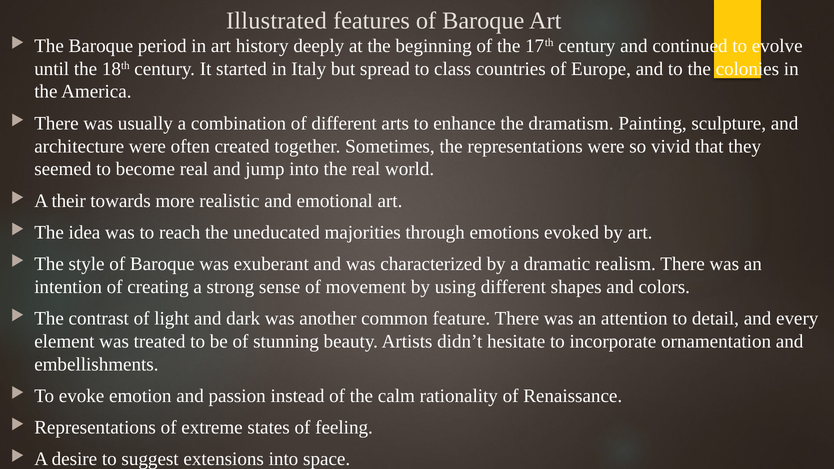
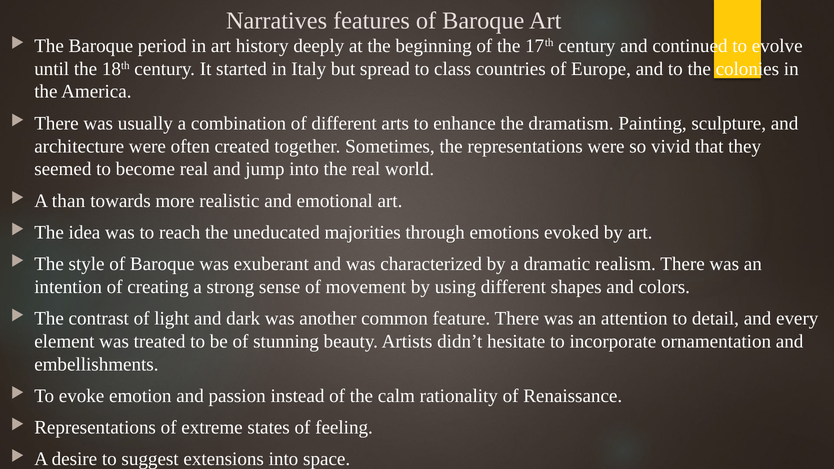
Illustrated: Illustrated -> Narratives (277, 20)
their: their -> than (69, 201)
